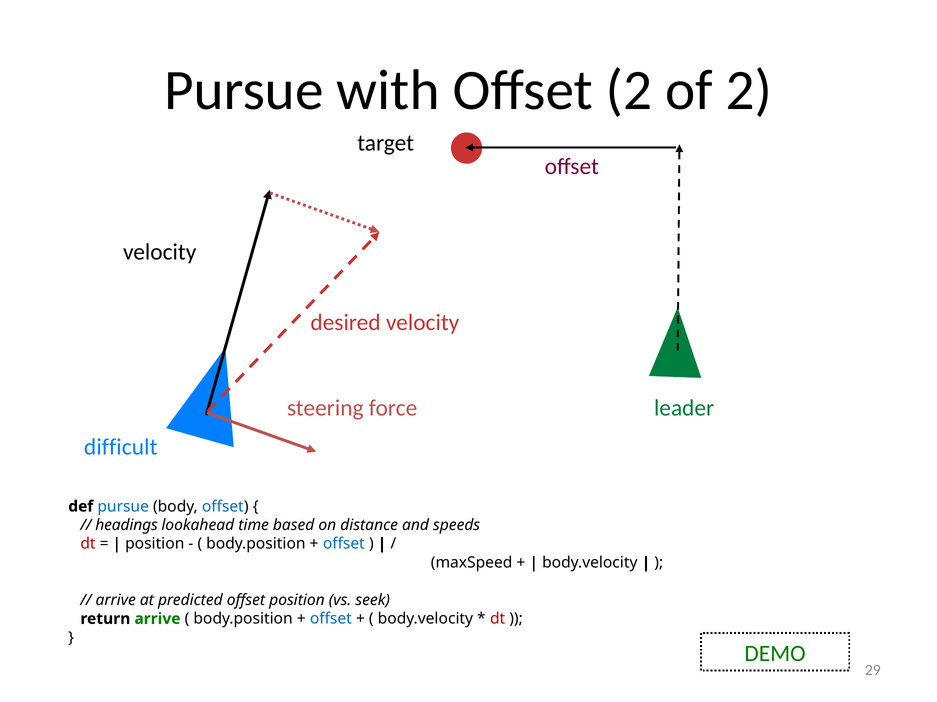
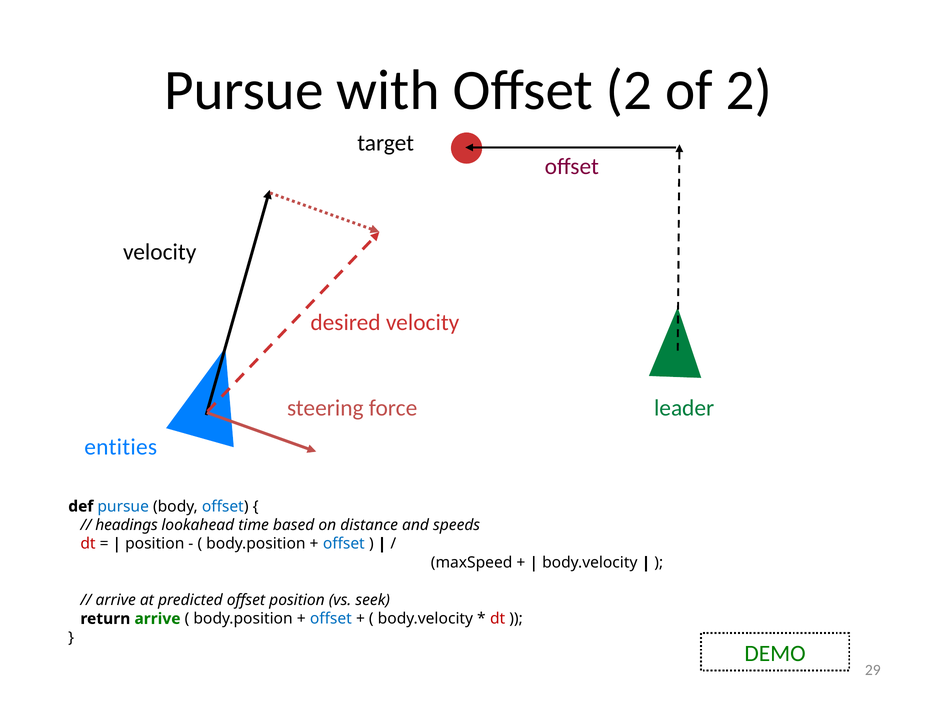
difficult: difficult -> entities (121, 448)
